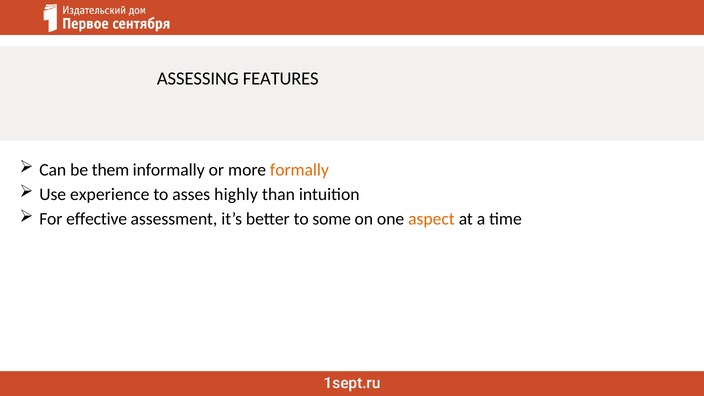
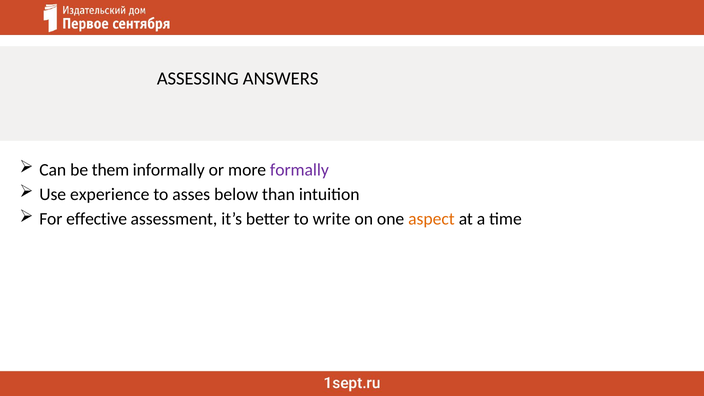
FEATURES: FEATURES -> ANSWERS (281, 79)
formally colour: orange -> purple (299, 170)
highly: highly -> below (236, 194)
some: some -> write (332, 219)
